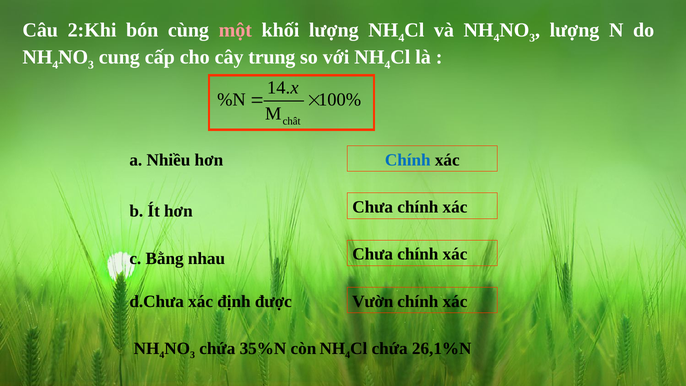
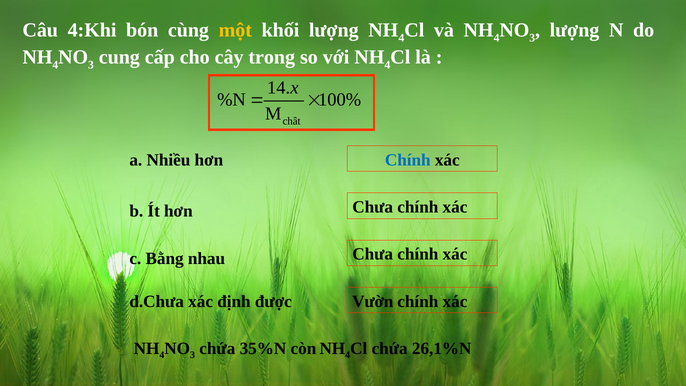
2:Khi: 2:Khi -> 4:Khi (92, 30)
một colour: pink -> yellow (235, 30)
trung: trung -> trong (272, 57)
